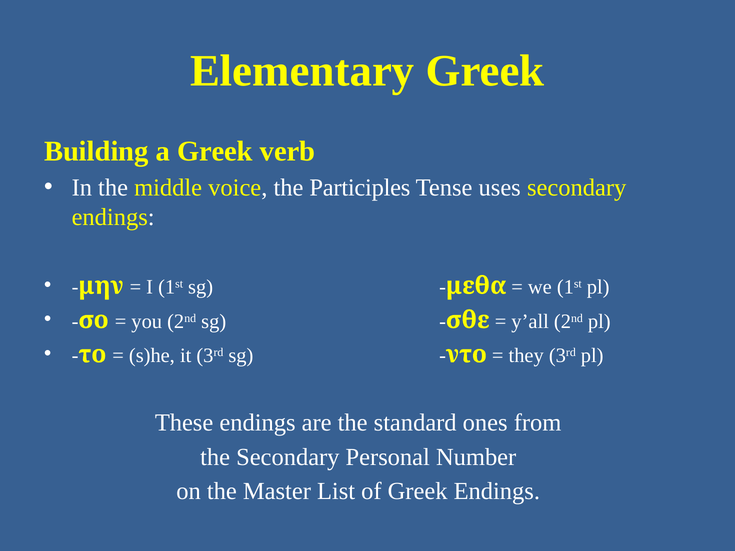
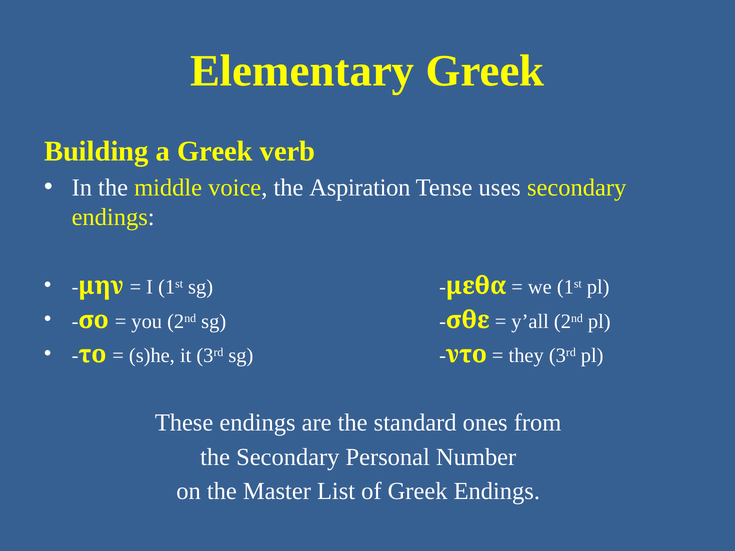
Participles: Participles -> Aspiration (360, 188)
